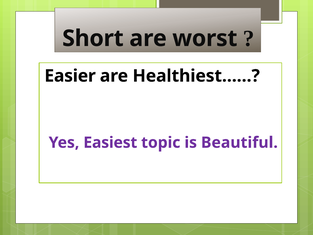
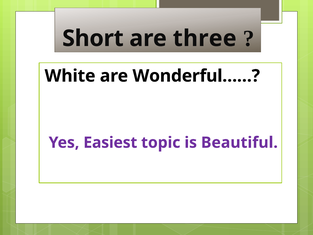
worst: worst -> three (205, 38)
Easier: Easier -> White (70, 76)
Healthiest……: Healthiest…… -> Wonderful…… (196, 76)
